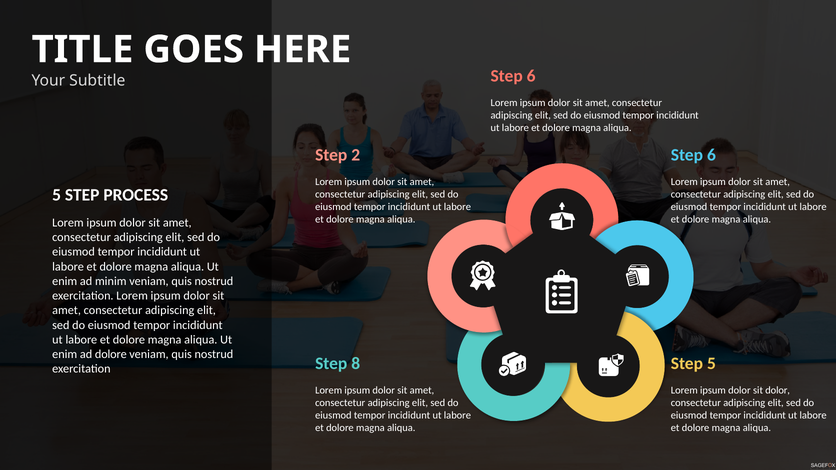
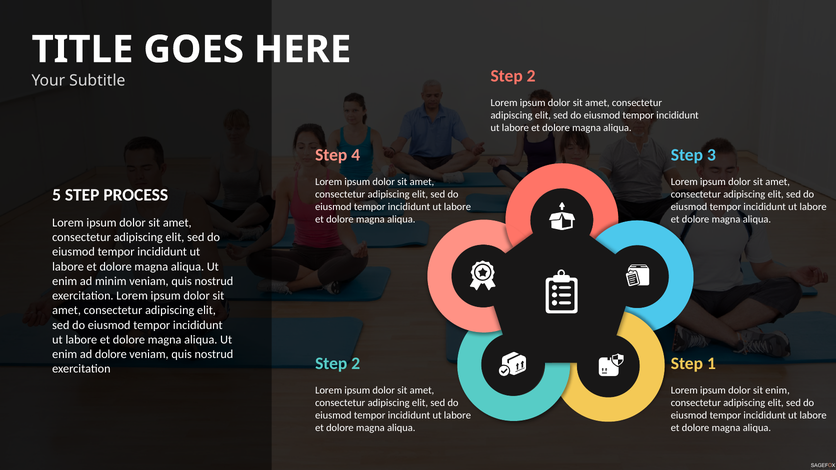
6: 6 -> 2 (531, 76)
2: 2 -> 4 (356, 155)
6: 6 -> 3 (711, 155)
8: 8 -> 2 (356, 364)
Step 5: 5 -> 1 (711, 364)
sit dolor: dolor -> enim (778, 390)
